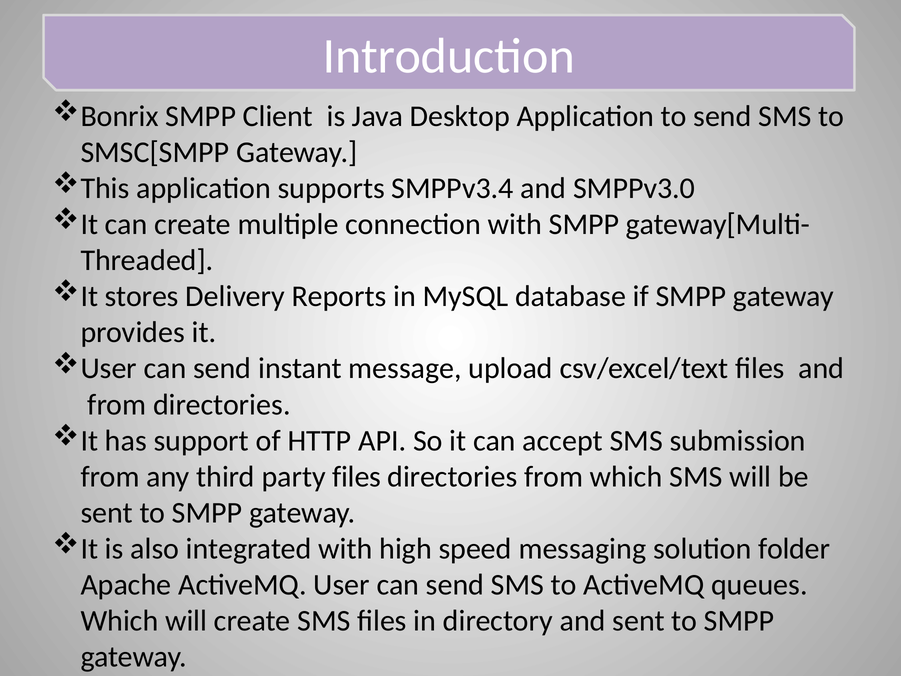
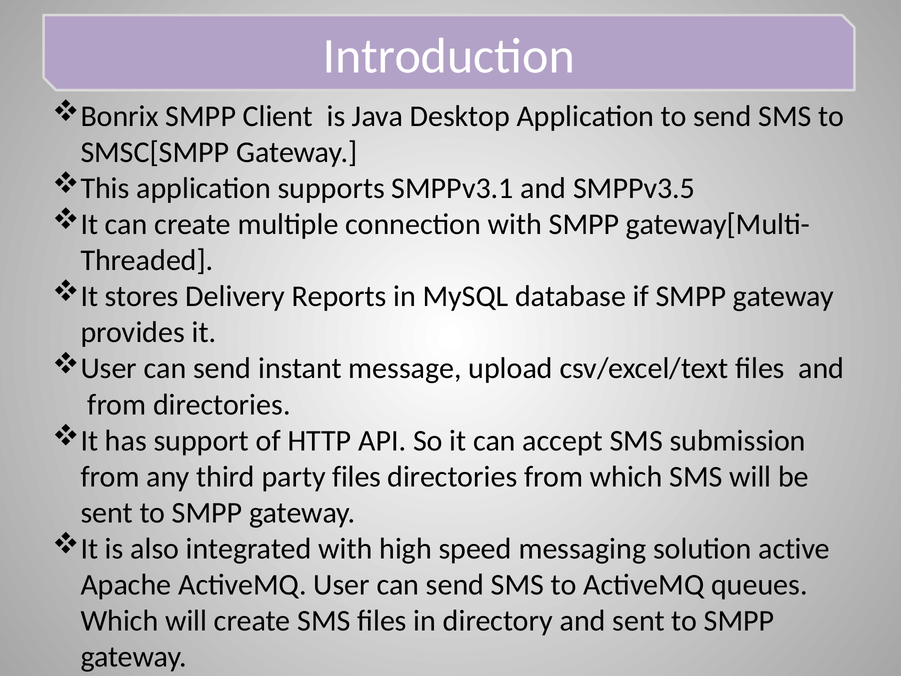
SMPPv3.4: SMPPv3.4 -> SMPPv3.1 (453, 188)
SMPPv3.0: SMPPv3.0 -> SMPPv3.5 (634, 188)
folder: folder -> active (794, 549)
